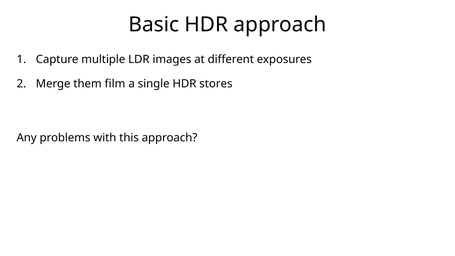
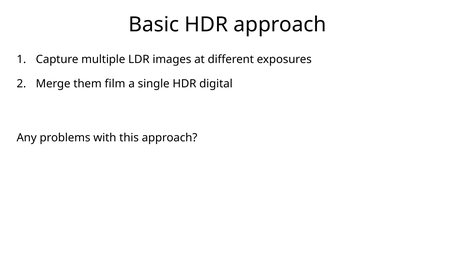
stores: stores -> digital (216, 84)
